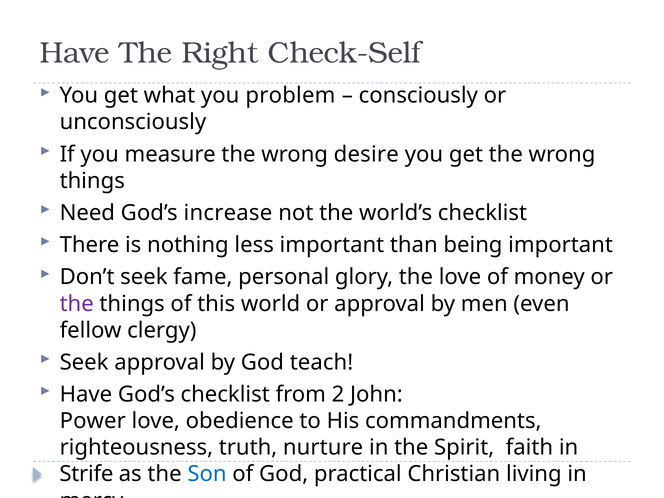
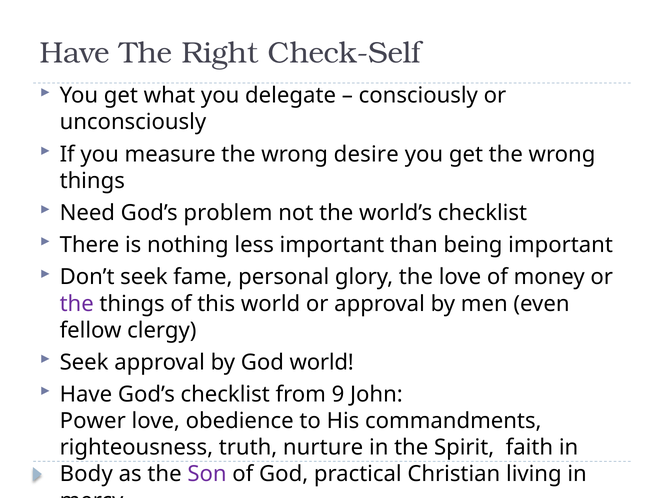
problem: problem -> delegate (291, 96)
increase: increase -> problem (228, 213)
God teach: teach -> world (322, 362)
2: 2 -> 9 (338, 394)
Strife: Strife -> Body (86, 474)
Son colour: blue -> purple (207, 474)
